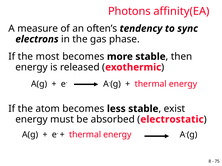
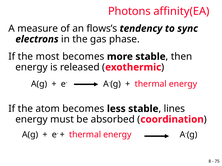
often’s: often’s -> flows’s (102, 29)
exist: exist -> lines (174, 109)
electrostatic: electrostatic -> coordination (172, 120)
